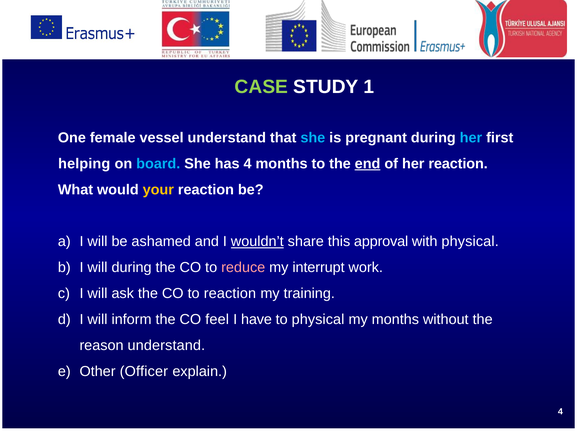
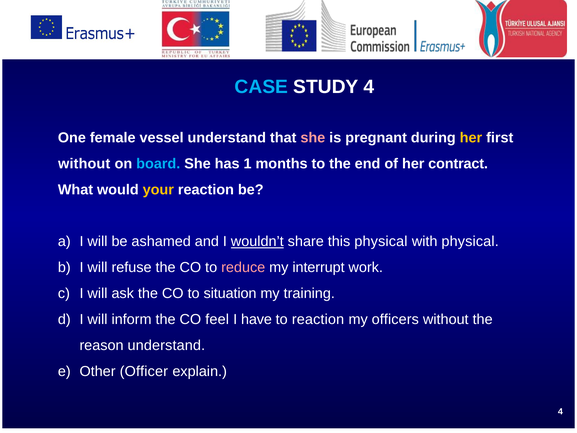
CASE colour: light green -> light blue (261, 87)
STUDY 1: 1 -> 4 (369, 87)
she colour: light blue -> pink (313, 138)
her colour: light blue -> yellow (471, 138)
helping: helping -> without (84, 164)
has 4: 4 -> 1 (248, 164)
end underline: present -> none (368, 164)
her reaction: reaction -> contract (458, 164)
this approval: approval -> physical (381, 241)
will during: during -> refuse (132, 267)
to reaction: reaction -> situation (230, 293)
to physical: physical -> reaction (318, 319)
my months: months -> officers (395, 319)
